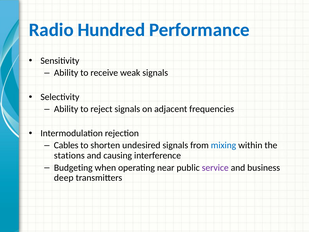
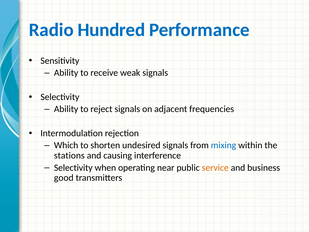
Cables: Cables -> Which (66, 145)
Budgeting: Budgeting -> Selectivity (73, 167)
service colour: purple -> orange (215, 167)
deep: deep -> good (64, 178)
